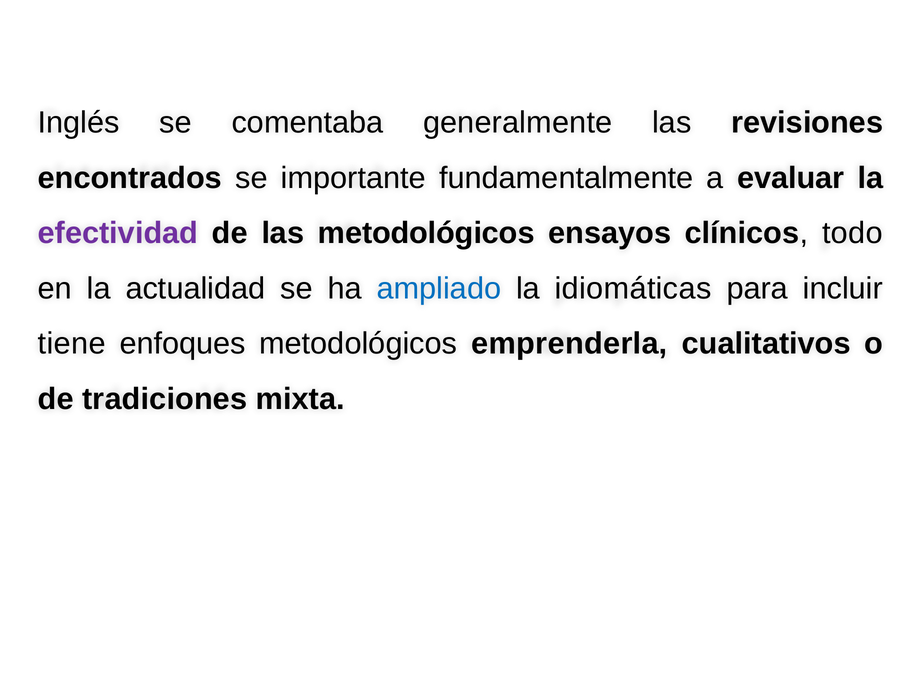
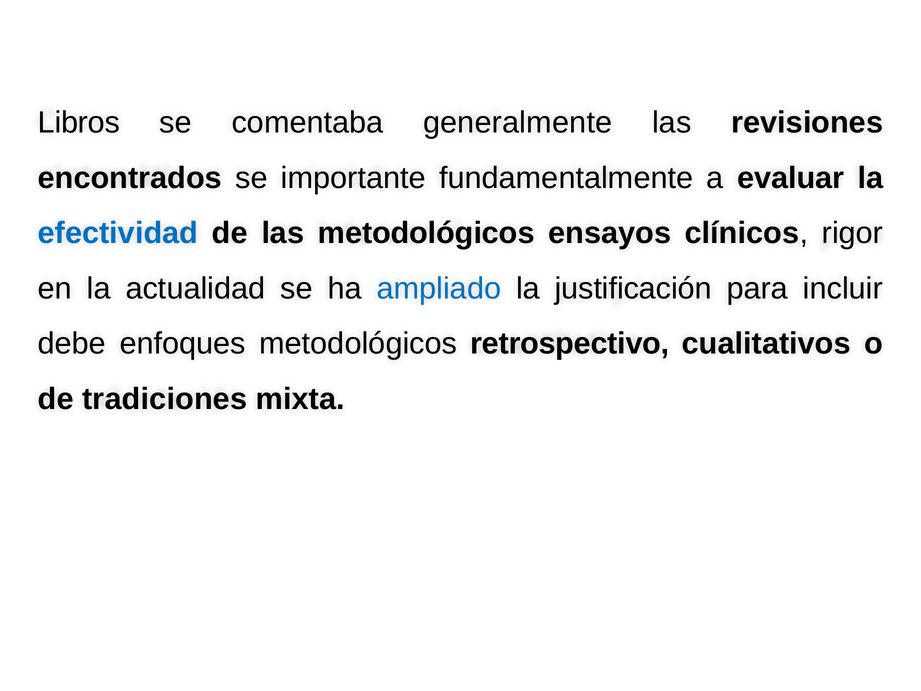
Inglés: Inglés -> Libros (79, 123)
efectividad colour: purple -> blue (118, 233)
todo: todo -> rigor (852, 233)
idiomáticas: idiomáticas -> justificación (633, 288)
tiene: tiene -> debe (72, 344)
emprenderla: emprenderla -> retrospectivo (570, 344)
